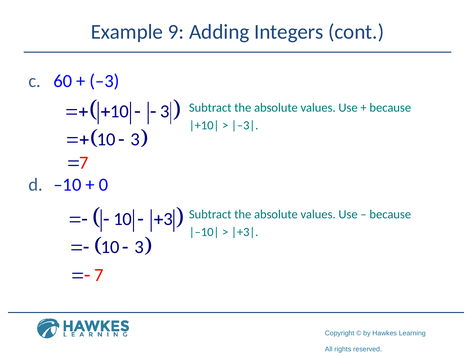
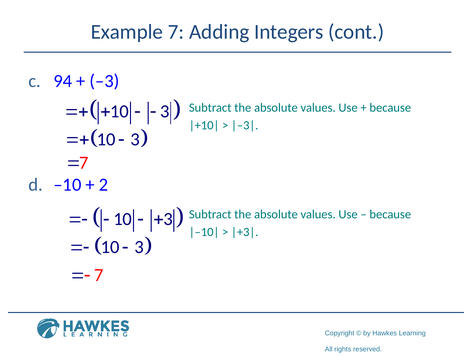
Example 9: 9 -> 7 (176, 32)
60: 60 -> 94 (63, 81)
0: 0 -> 2 (104, 185)
